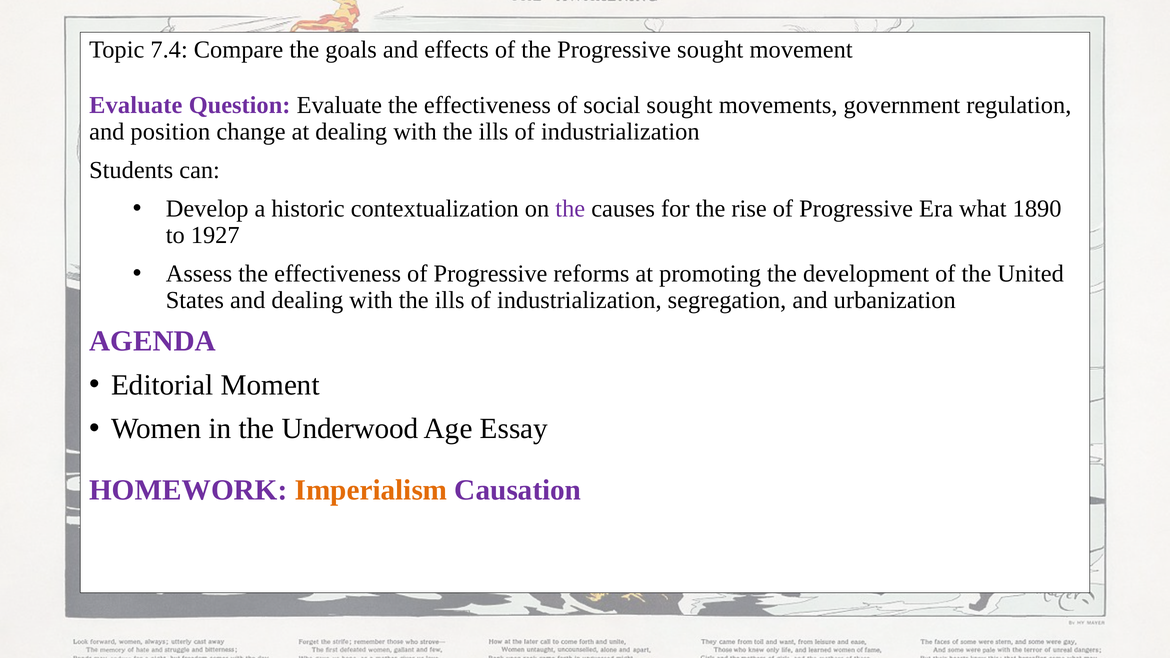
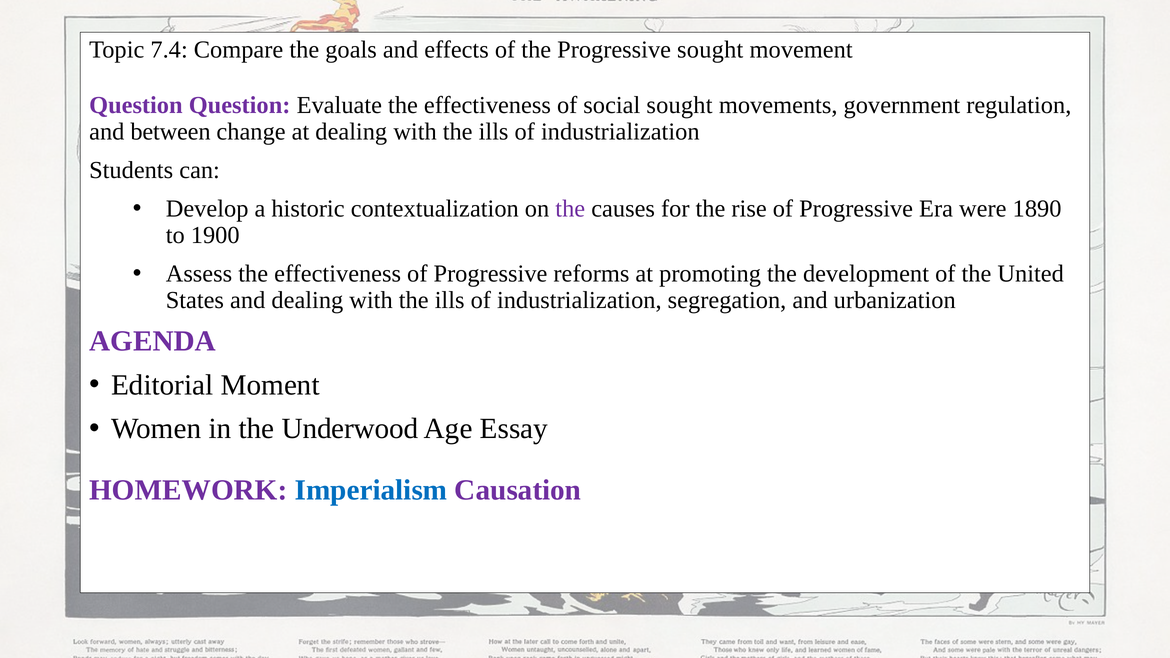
Evaluate: Evaluate -> Question (136, 105)
position: position -> between (171, 132)
what: what -> were (983, 209)
1927: 1927 -> 1900 (215, 235)
Imperialism colour: orange -> blue (371, 490)
